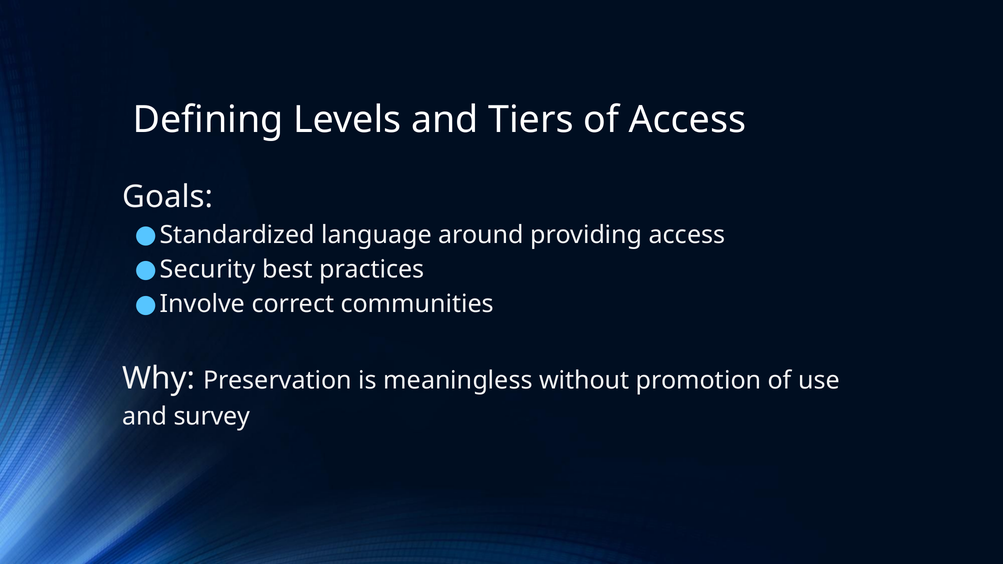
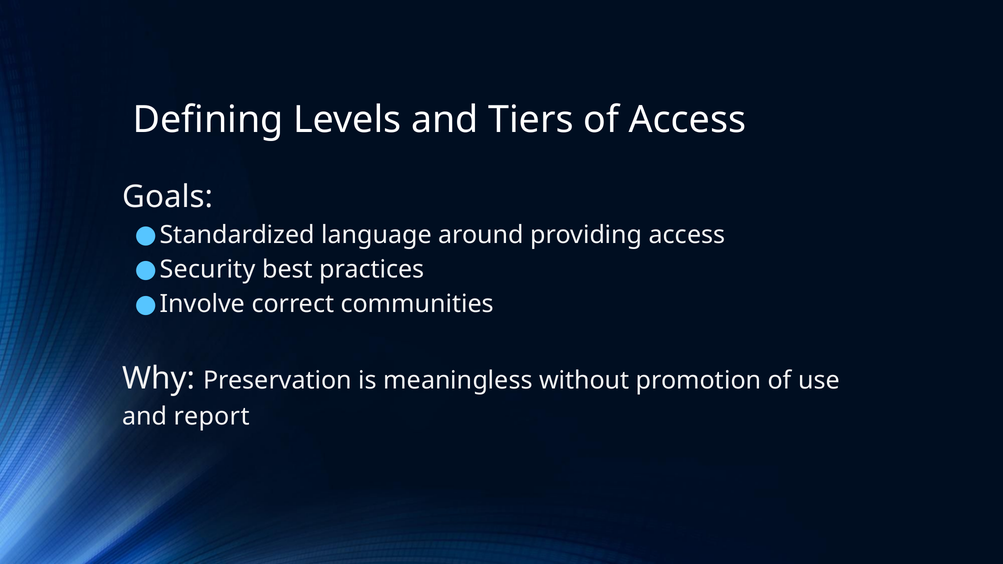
survey: survey -> report (212, 417)
